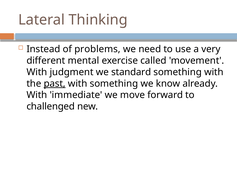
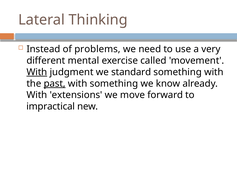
With underline: none -> present (37, 72)
immediate: immediate -> extensions (76, 95)
challenged: challenged -> impractical (51, 106)
